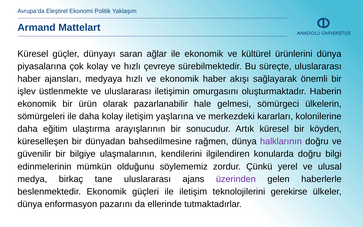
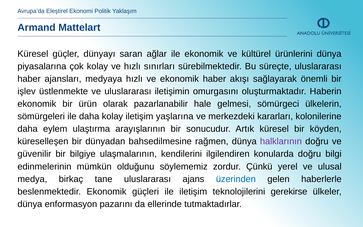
çevreye: çevreye -> sınırları (159, 66)
eğitim: eğitim -> eylem (55, 129)
üzerinden colour: purple -> blue (236, 179)
